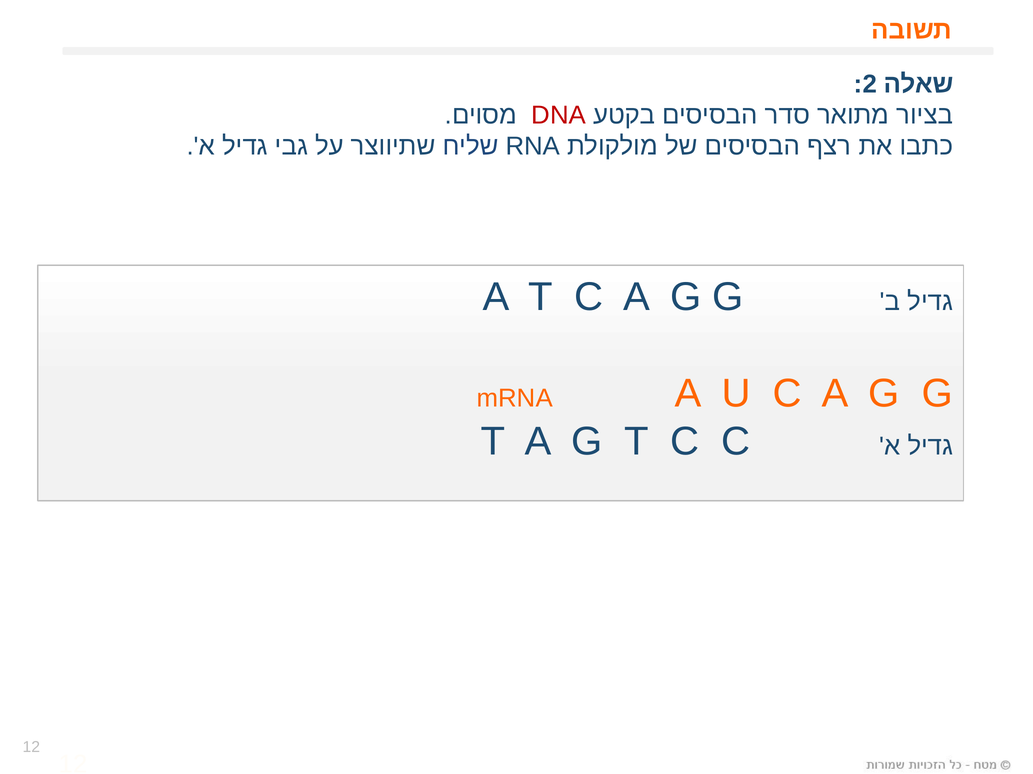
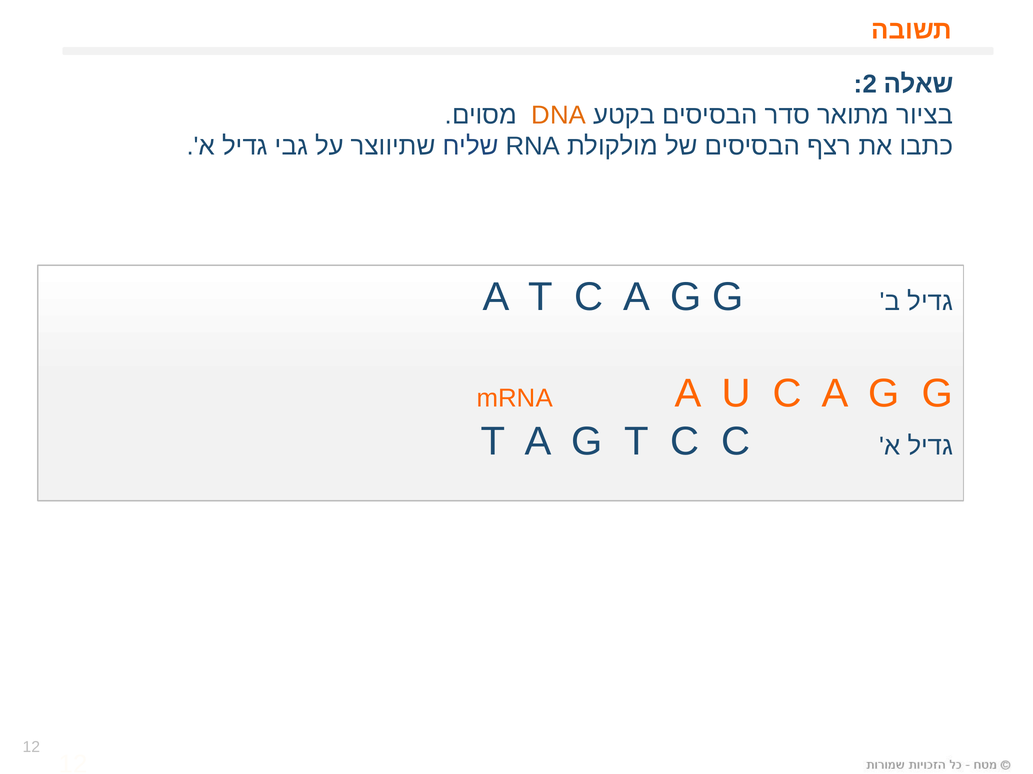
DNA colour: red -> orange (559, 115)
